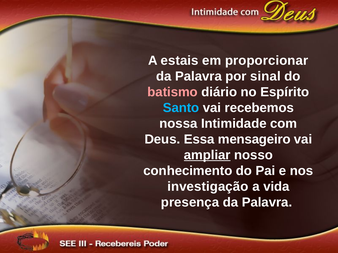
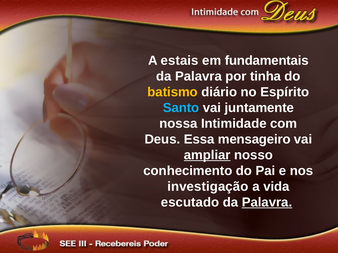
proporcionar: proporcionar -> fundamentais (267, 61)
sinal: sinal -> tinha (266, 76)
batismo colour: pink -> yellow (173, 92)
recebemos: recebemos -> juntamente (259, 108)
presença: presença -> escutado (190, 203)
Palavra underline: none -> present (267, 203)
